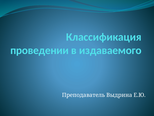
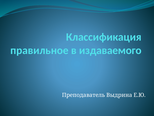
проведении: проведении -> правильное (39, 50)
